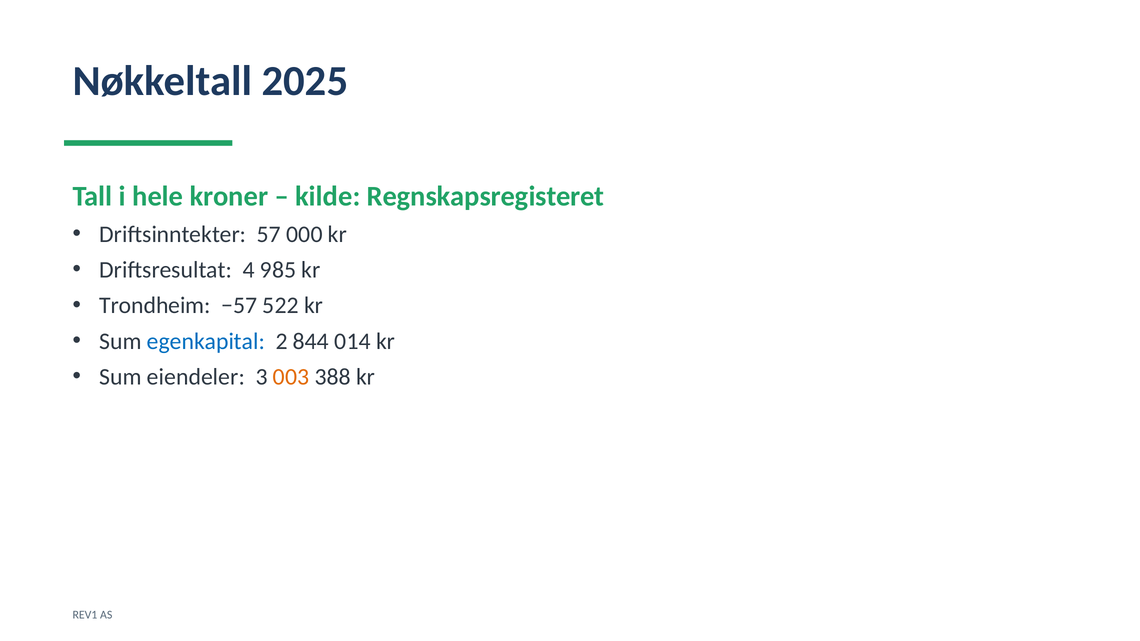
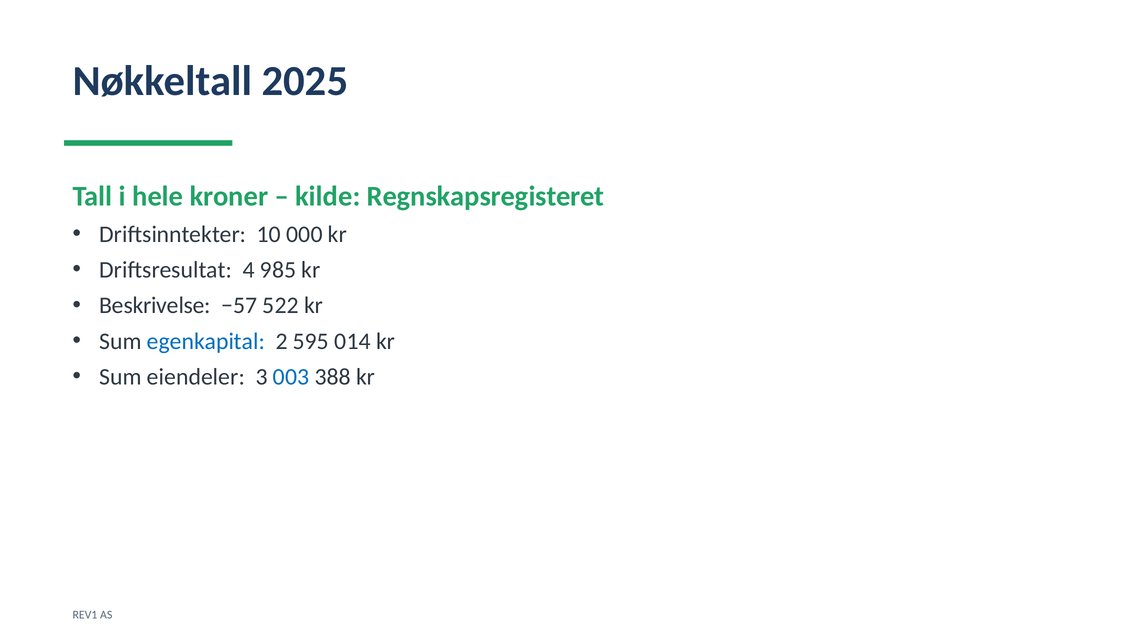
57: 57 -> 10 (269, 234)
Trondheim: Trondheim -> Beskrivelse (155, 306)
844: 844 -> 595 (311, 341)
003 colour: orange -> blue (291, 377)
